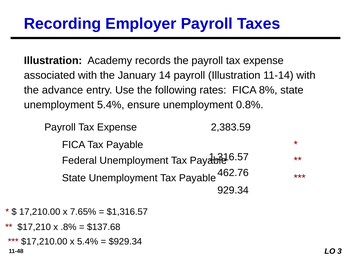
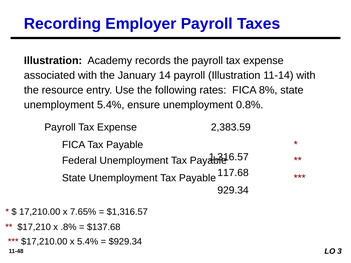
advance: advance -> resource (63, 90)
462.76: 462.76 -> 117.68 (233, 173)
